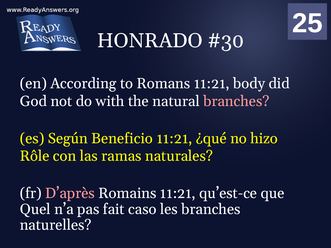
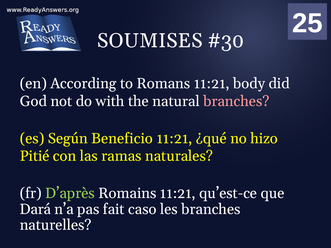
HONRADO: HONRADO -> SOUMISES (150, 41)
Rôle: Rôle -> Pitié (35, 156)
D’après colour: pink -> light green (70, 194)
Quel: Quel -> Dará (35, 209)
